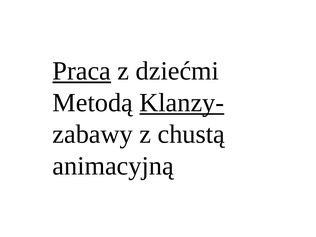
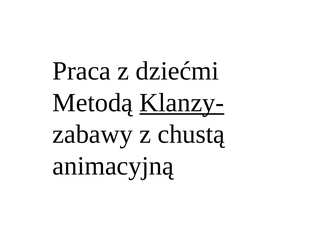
Praca underline: present -> none (82, 71)
